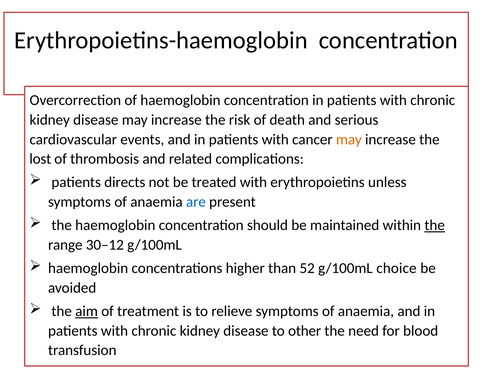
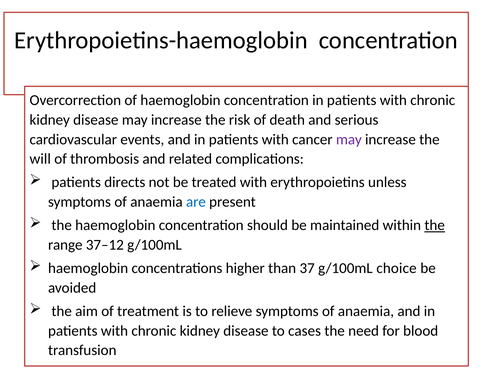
may colour: orange -> purple (349, 139)
lost: lost -> will (40, 159)
30–12: 30–12 -> 37–12 (105, 245)
52: 52 -> 37 (307, 268)
aim underline: present -> none (87, 311)
other: other -> cases (305, 331)
